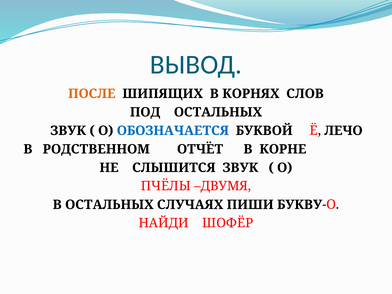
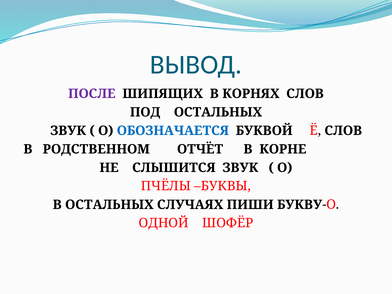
ПОСЛЕ colour: orange -> purple (92, 94)
Ё ЛЕЧО: ЛЕЧО -> СЛОВ (343, 131)
ДВУМЯ: ДВУМЯ -> БУКВЫ (223, 186)
НАЙДИ: НАЙДИ -> ОДНОЙ (164, 223)
